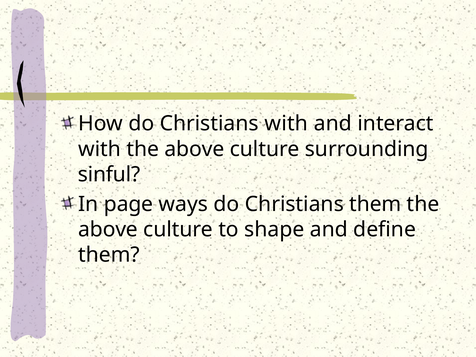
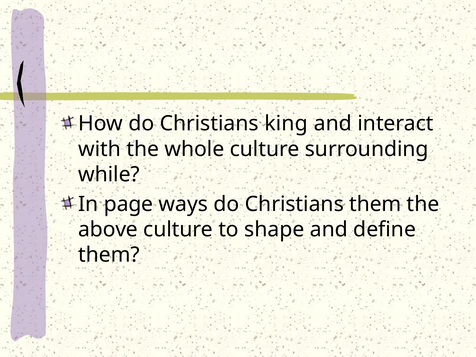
Christians with: with -> king (286, 124)
with the above: above -> whole (194, 149)
sinful: sinful -> while (109, 174)
